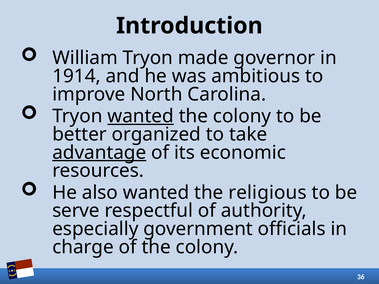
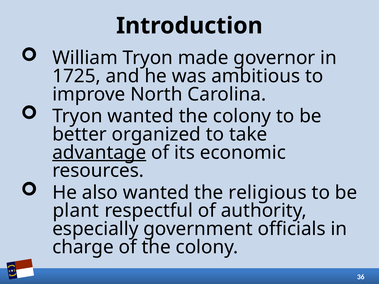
1914: 1914 -> 1725 (76, 76)
wanted underline: present -> none (141, 116)
serve: serve -> plant (76, 211)
